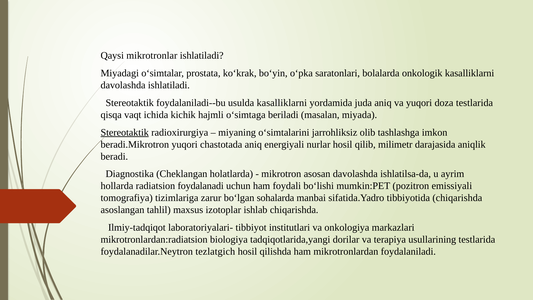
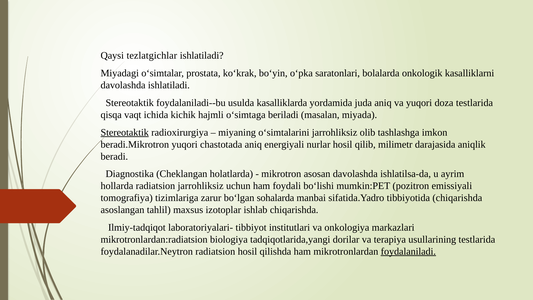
mikrotronlar: mikrotronlar -> tezlatgichlar (152, 56)
usulda kasalliklarni: kasalliklarni -> kasalliklarda (282, 103)
radiatsion foydalanadi: foydalanadi -> jarrohliksiz (201, 186)
foydalanadilar.Neytron tezlatgich: tezlatgich -> radiatsion (215, 251)
foydalaniladi underline: none -> present (408, 251)
